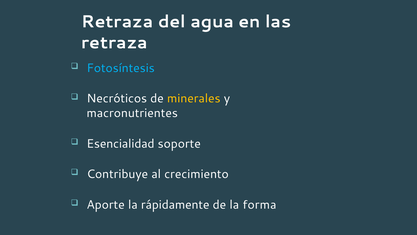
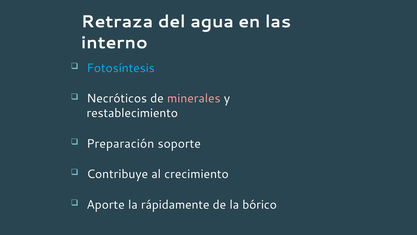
retraza: retraza -> interno (114, 43)
minerales colour: yellow -> pink (194, 98)
macronutrientes: macronutrientes -> restablecimiento (132, 113)
Esencialidad: Esencialidad -> Preparación (120, 143)
forma: forma -> bórico (260, 204)
